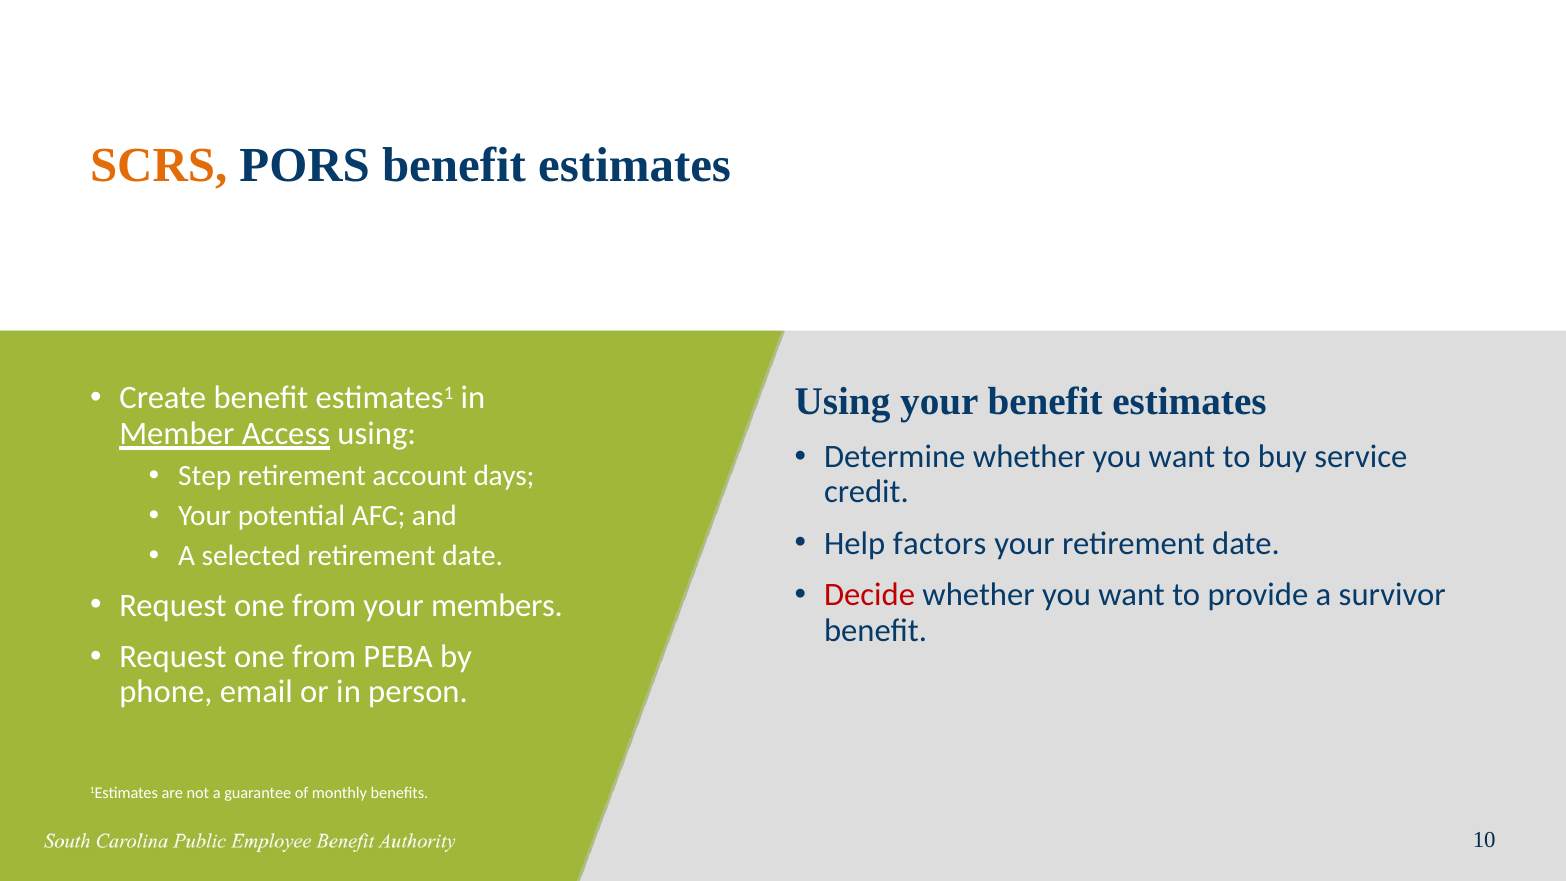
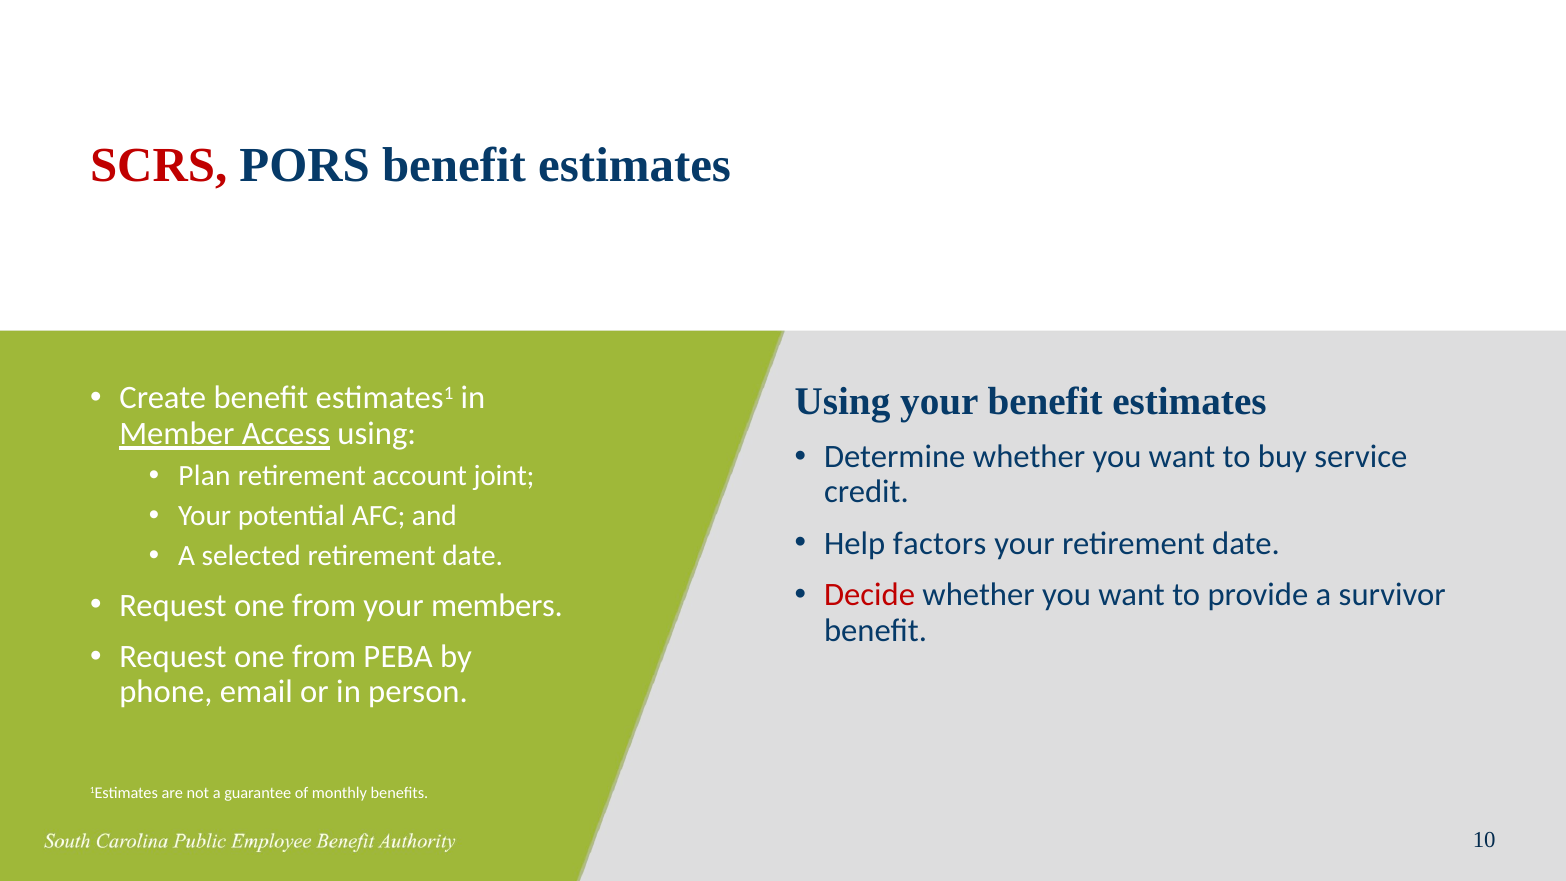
SCRS colour: orange -> red (159, 165)
Step: Step -> Plan (204, 476)
days: days -> joint (504, 476)
